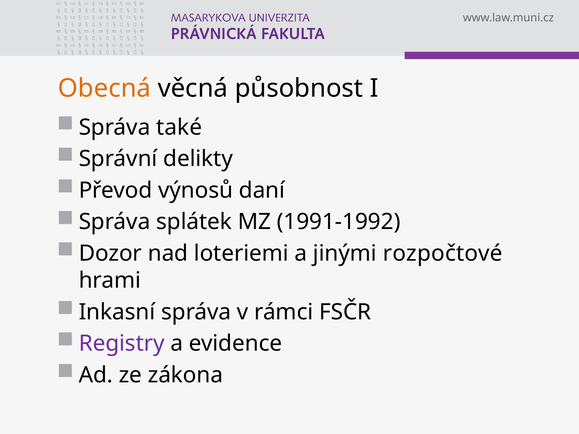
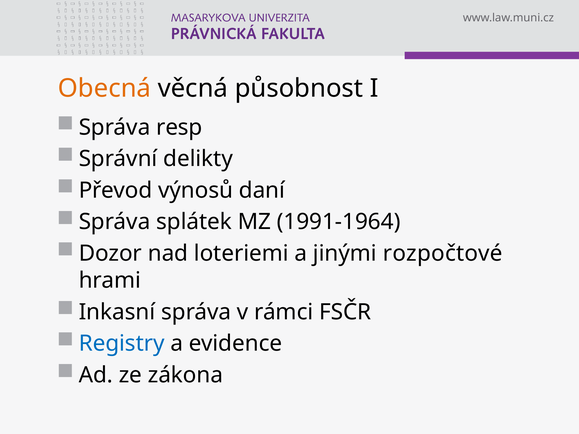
také: také -> resp (179, 127)
1991-1992: 1991-1992 -> 1991-1964 (339, 222)
Registry colour: purple -> blue (122, 344)
